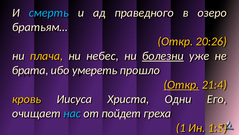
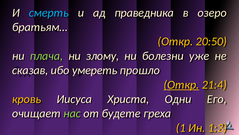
праведного: праведного -> праведника (144, 13)
20:26: 20:26 -> 20:50 (211, 41)
плача colour: yellow -> light green (46, 56)
небес: небес -> злому (103, 56)
болезни underline: present -> none (163, 56)
брата: брата -> сказав (30, 70)
нас colour: light blue -> light green (72, 113)
пойдет: пойдет -> будете (121, 113)
1:5: 1:5 -> 1:3 (217, 127)
